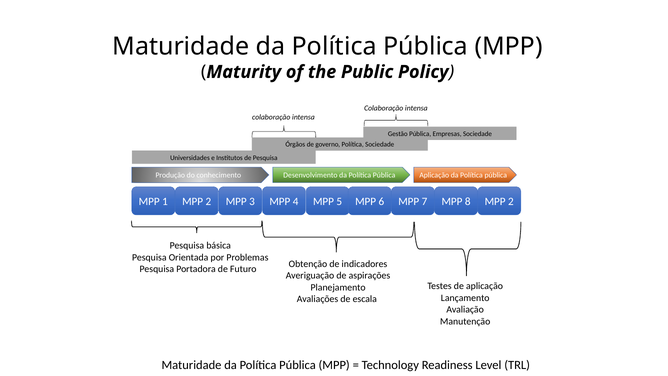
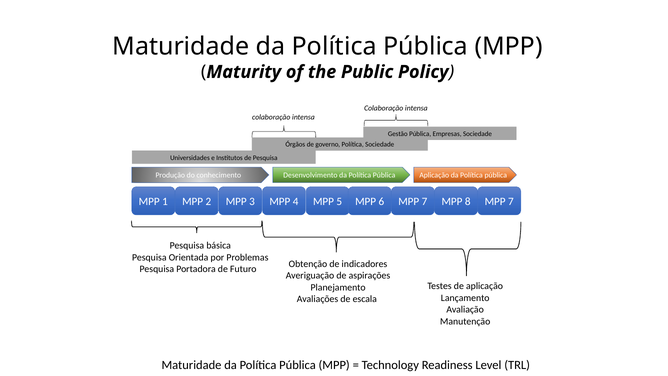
2: 2 -> 7 (511, 201)
